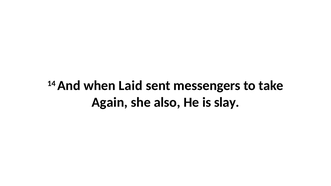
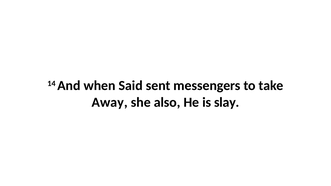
Laid: Laid -> Said (131, 86)
Again: Again -> Away (110, 102)
